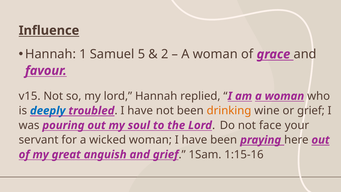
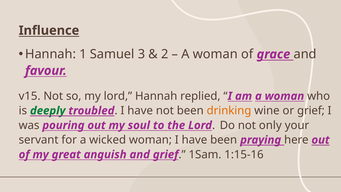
5: 5 -> 3 (141, 54)
deeply colour: blue -> green (48, 111)
face: face -> only (270, 125)
